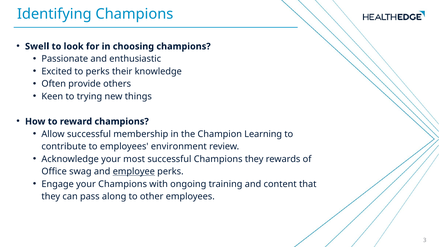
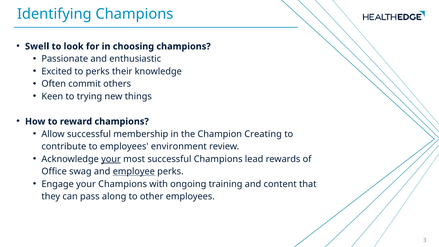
provide: provide -> commit (85, 84)
Learning: Learning -> Creating (263, 134)
your underline: none -> present (111, 159)
Champions they: they -> lead (254, 159)
